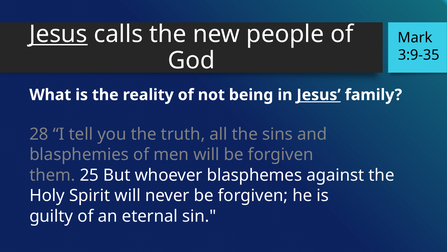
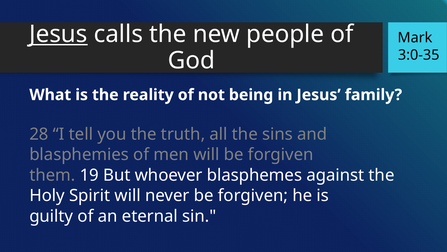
3:9-35: 3:9-35 -> 3:0-35 (419, 55)
Jesus underline: present -> none (319, 95)
25: 25 -> 19 (89, 175)
